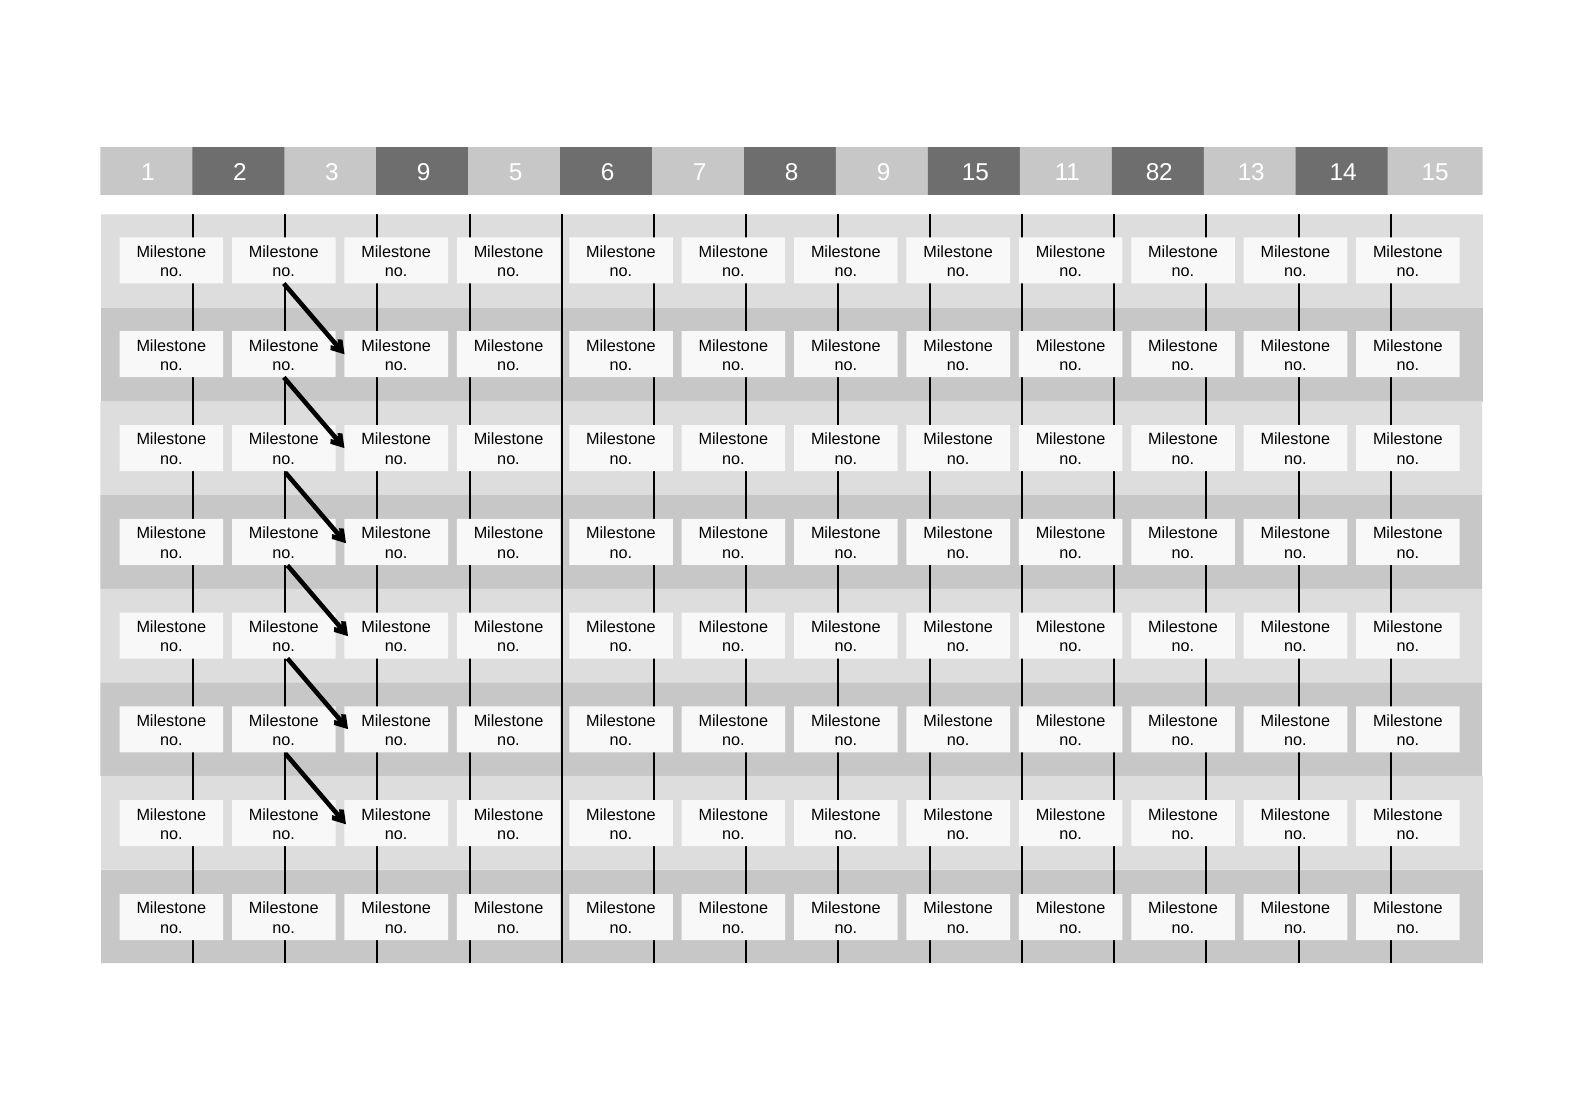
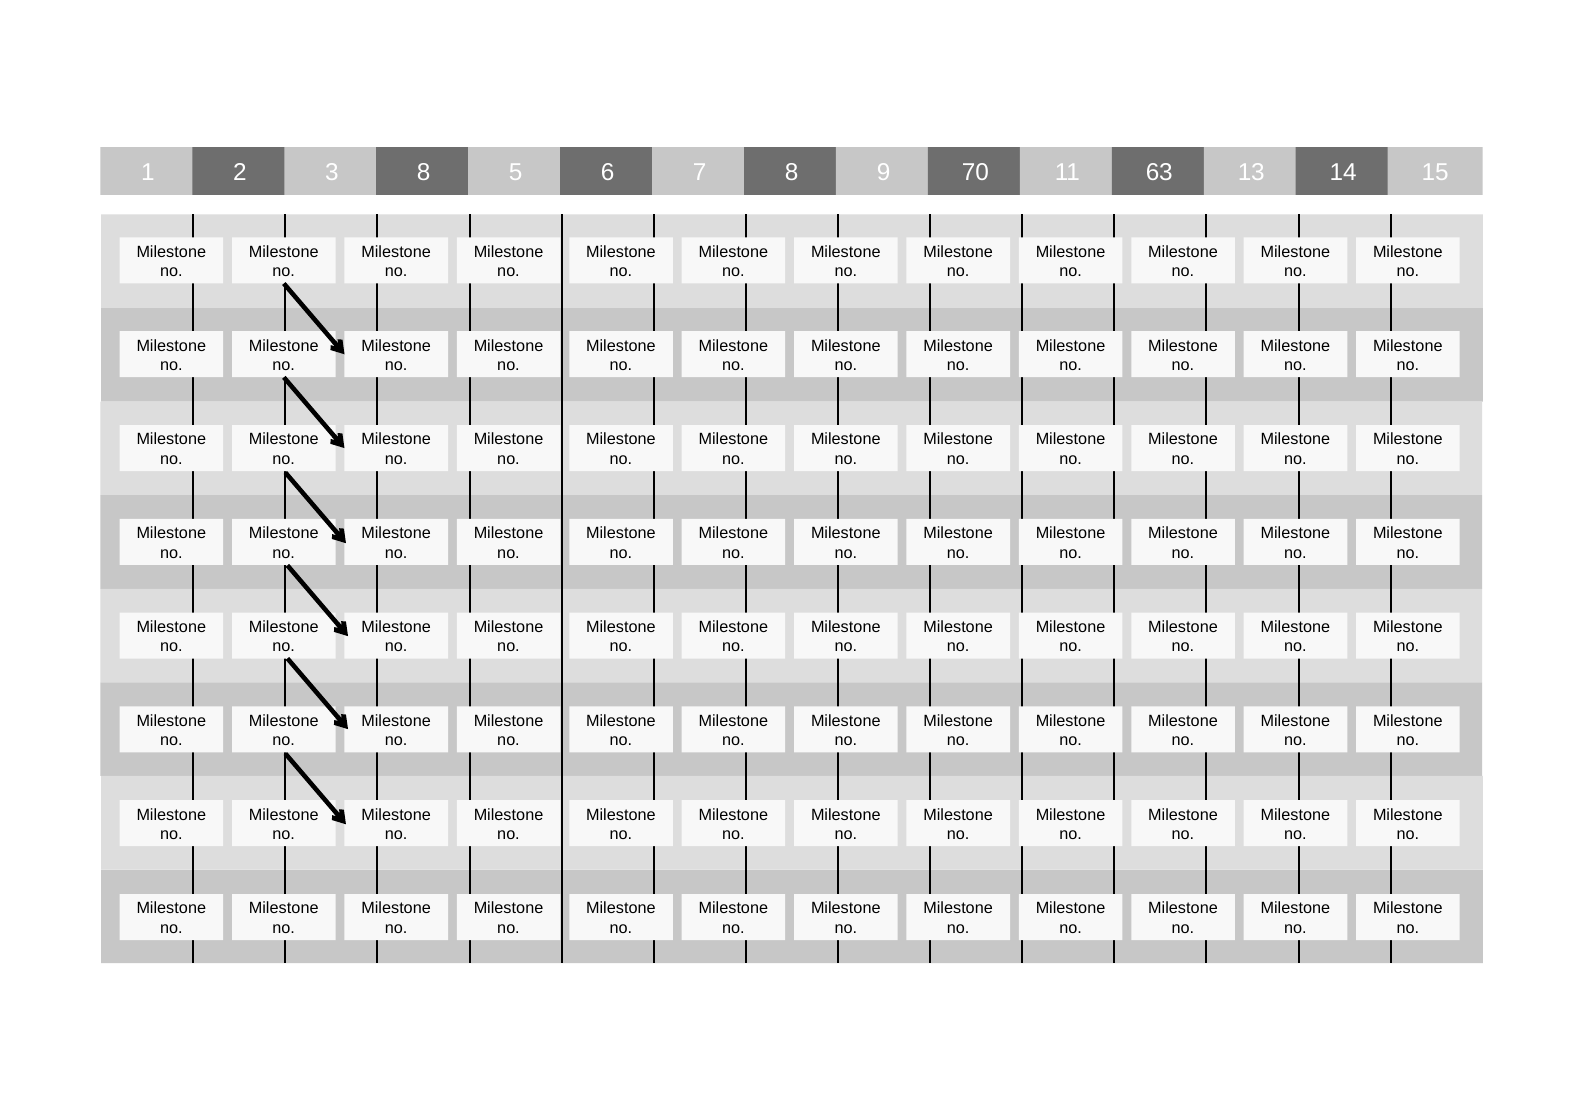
3 9: 9 -> 8 (424, 173)
9 15: 15 -> 70 (975, 173)
82: 82 -> 63 (1159, 173)
